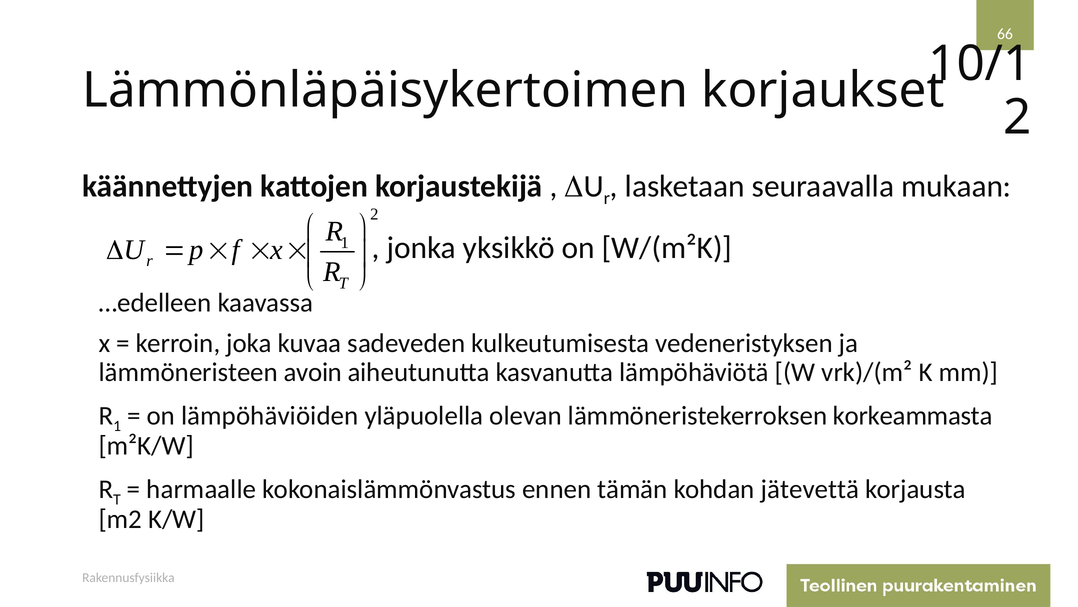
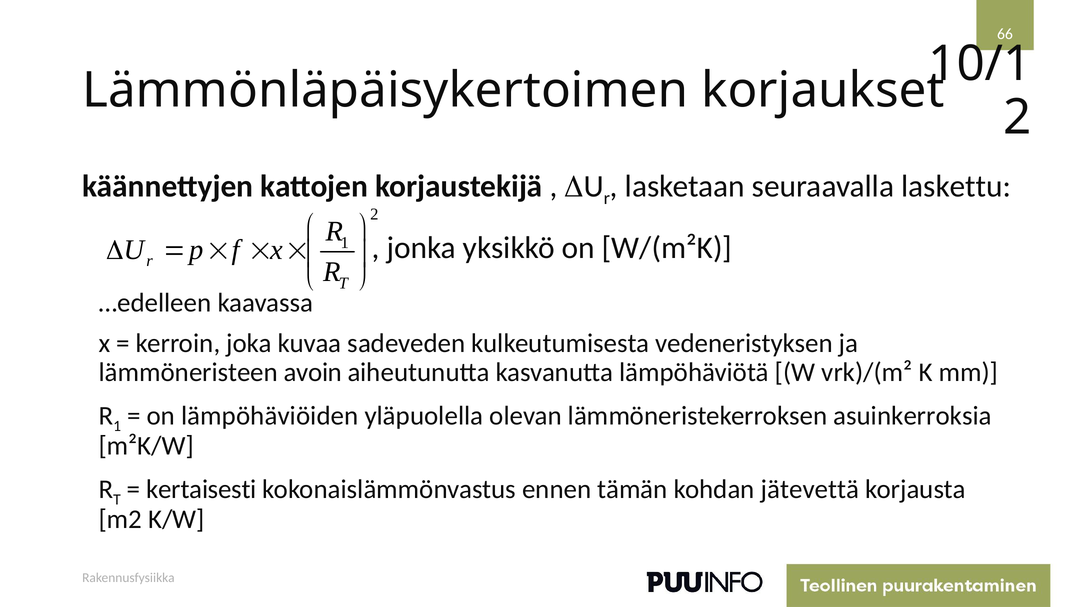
mukaan: mukaan -> laskettu (956, 186)
korkeammasta: korkeammasta -> asuinkerroksia (913, 415)
harmaalle: harmaalle -> kertaisesti (201, 489)
